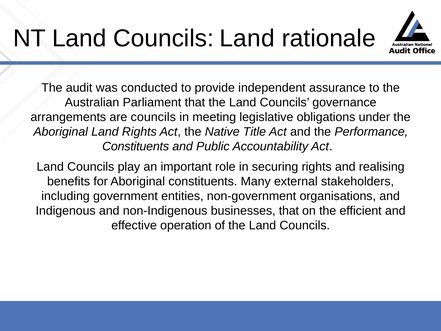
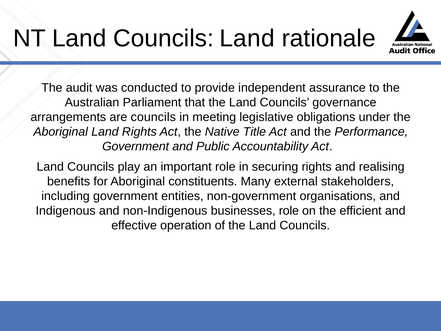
Constituents: Constituents -> Government (136, 146)
businesses that: that -> role (289, 211)
